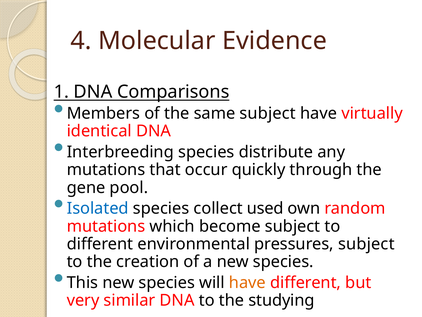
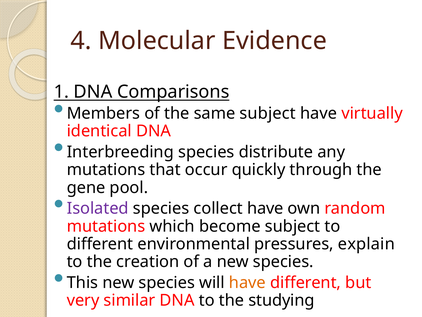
Isolated colour: blue -> purple (98, 208)
collect used: used -> have (265, 208)
pressures subject: subject -> explain (366, 244)
